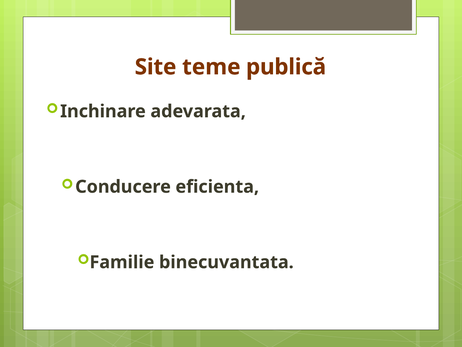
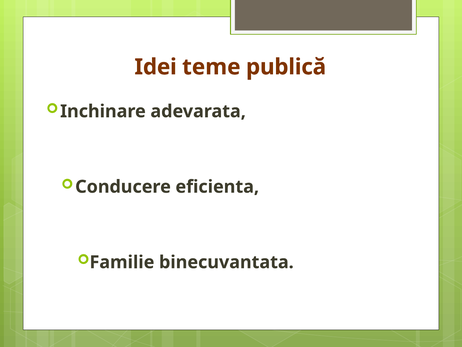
Site: Site -> Idei (156, 67)
